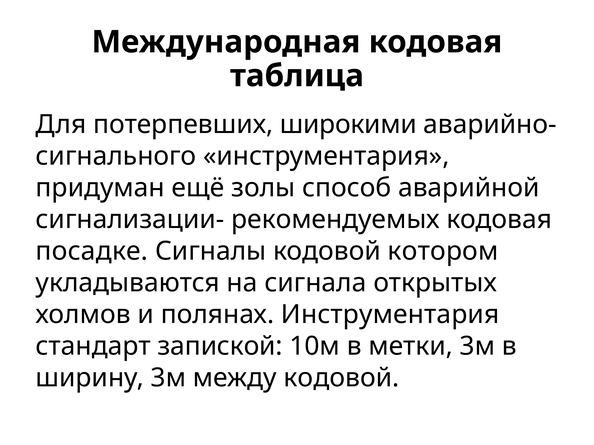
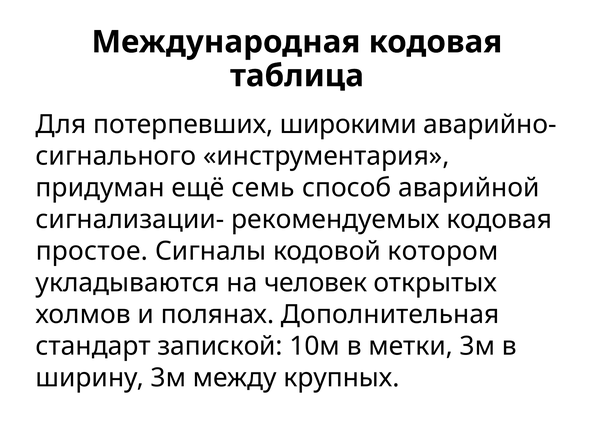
золы: золы -> семь (263, 188)
посадке: посадке -> простое (92, 251)
сигнала: сигнала -> человек (316, 283)
полянах Инструментария: Инструментария -> Дополнительная (390, 315)
между кодовой: кодовой -> крупных (341, 378)
